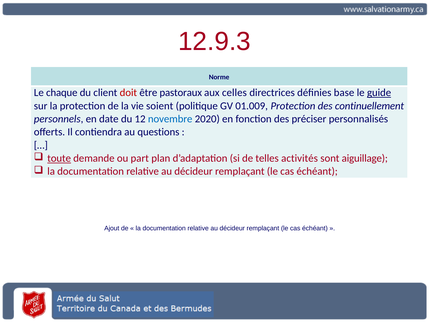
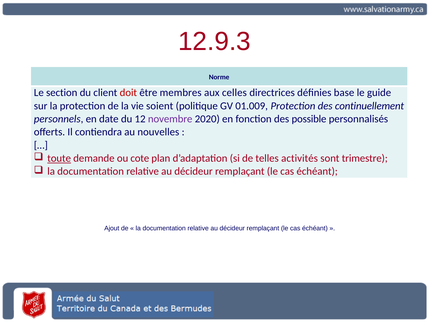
chaque: chaque -> section (62, 93)
pastoraux: pastoraux -> membres (181, 93)
guide underline: present -> none (379, 93)
novembre colour: blue -> purple (170, 119)
préciser: préciser -> possible (309, 119)
questions: questions -> nouvelles (158, 132)
part: part -> cote (140, 158)
aiguillage: aiguillage -> trimestre (365, 158)
